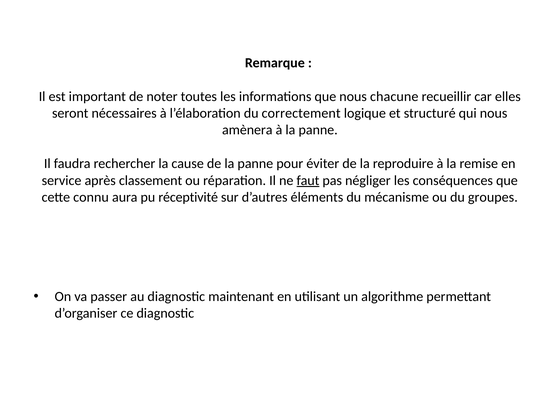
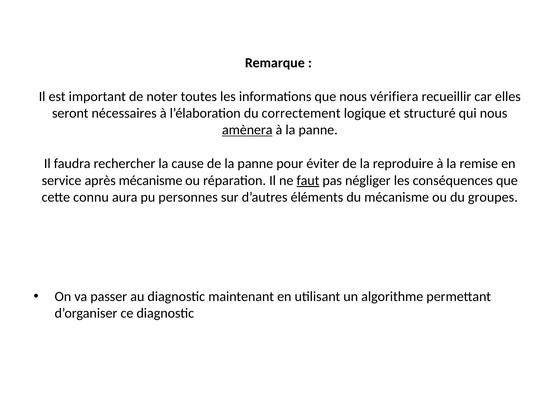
chacune: chacune -> vérifiera (394, 96)
amènera underline: none -> present (247, 130)
après classement: classement -> mécanisme (151, 180)
réceptivité: réceptivité -> personnes (188, 197)
